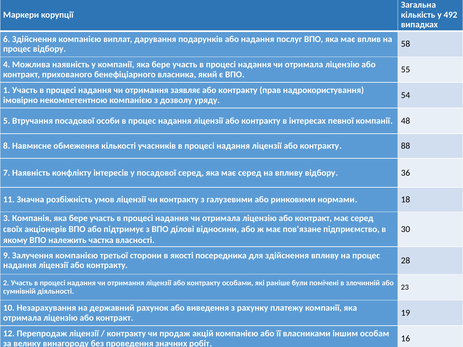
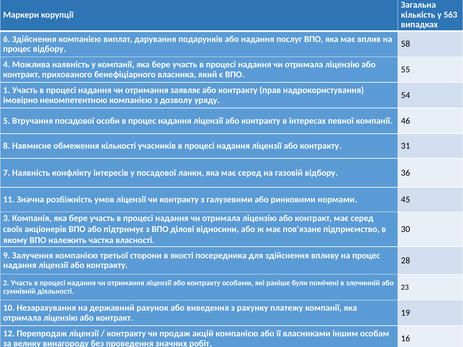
492: 492 -> 563 (450, 15)
48: 48 -> 46 (406, 121)
88: 88 -> 31 (406, 146)
посадової серед: серед -> ланки (191, 173)
на впливу: впливу -> газовій (289, 173)
18: 18 -> 45 (406, 200)
